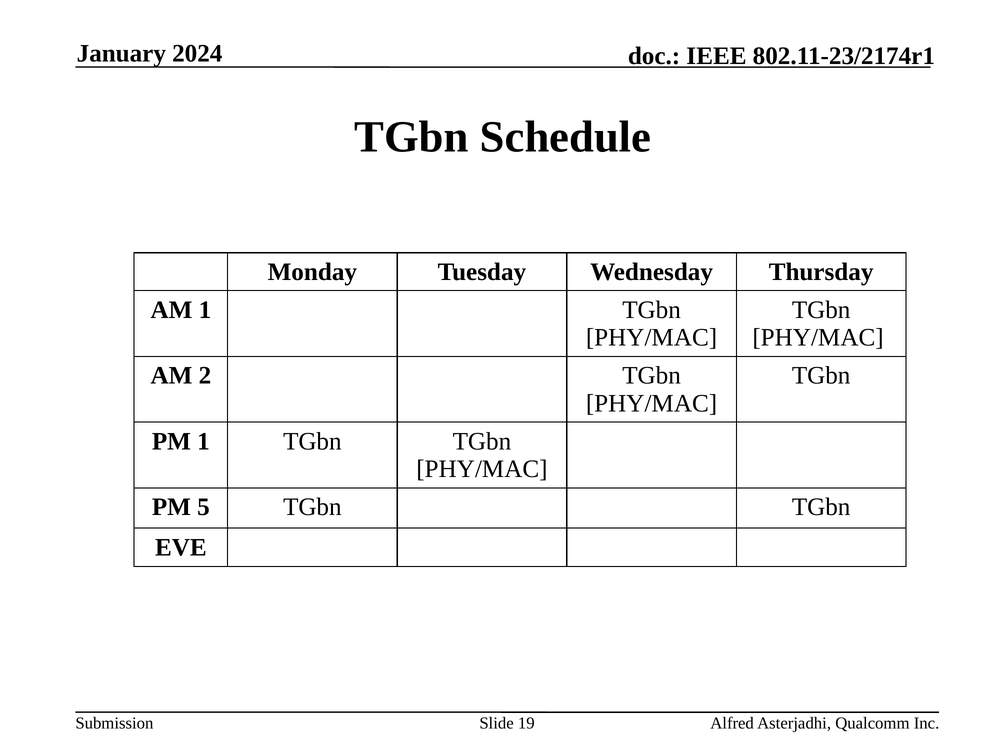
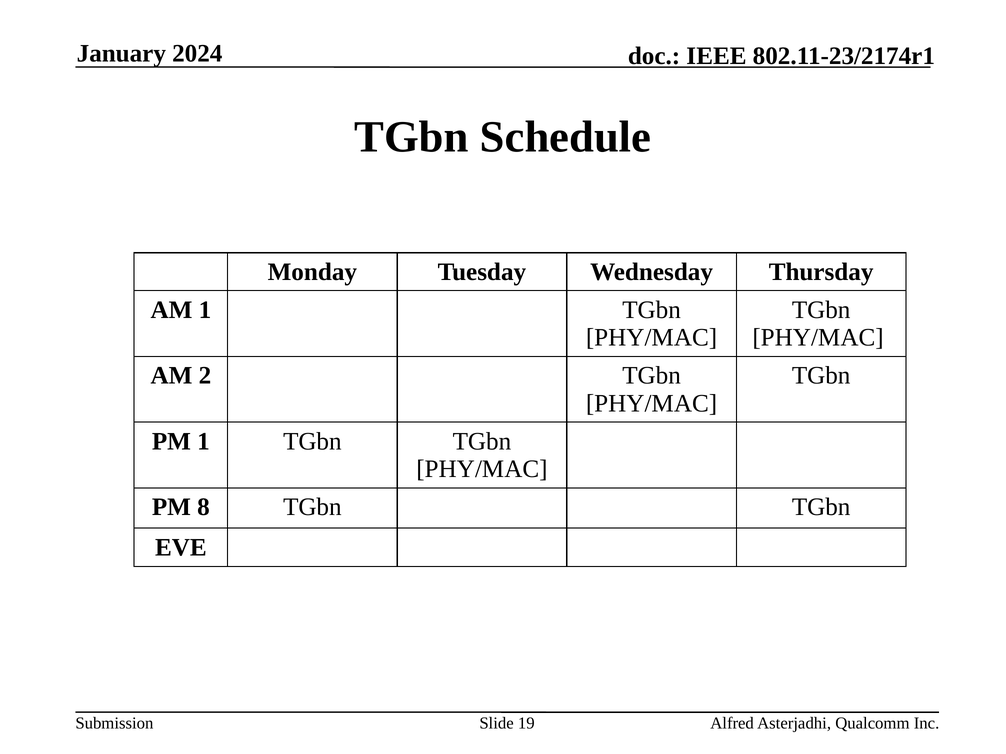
5: 5 -> 8 (203, 507)
